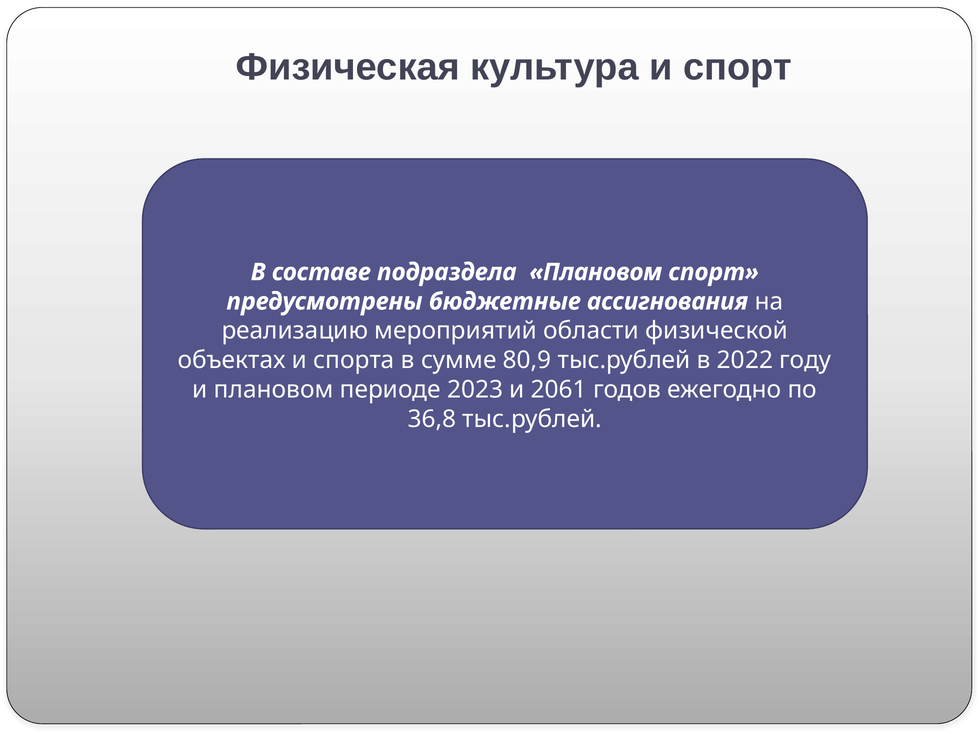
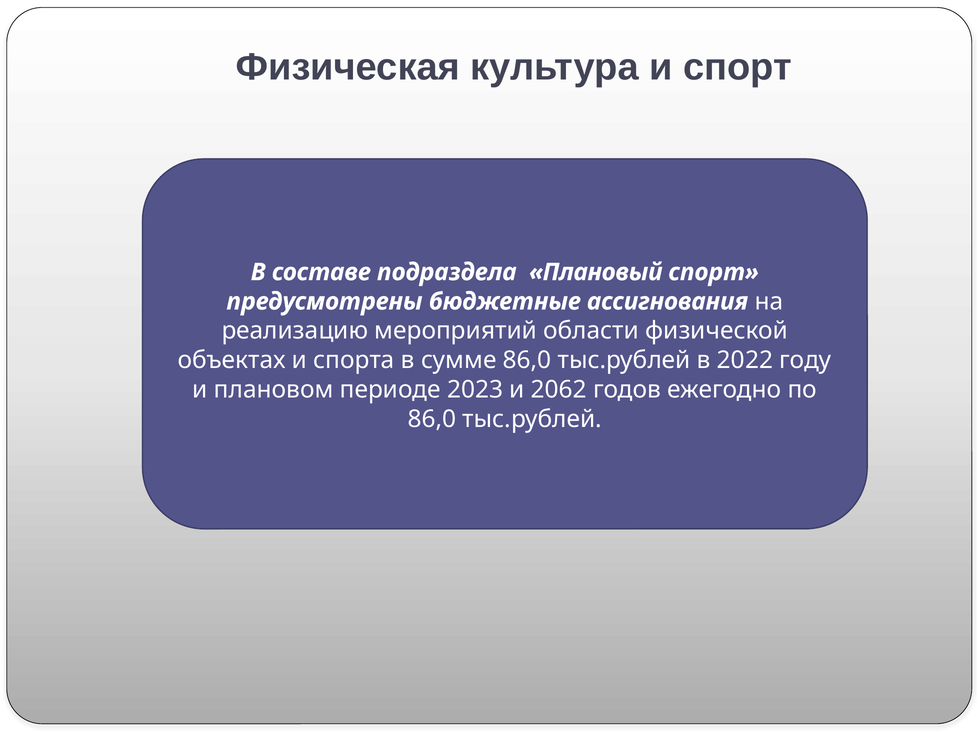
подраздела Плановом: Плановом -> Плановый (596, 272)
сумме 80,9: 80,9 -> 86,0 (527, 360)
2061: 2061 -> 2062 (559, 390)
36,8: 36,8 -> 86,0 (432, 419)
